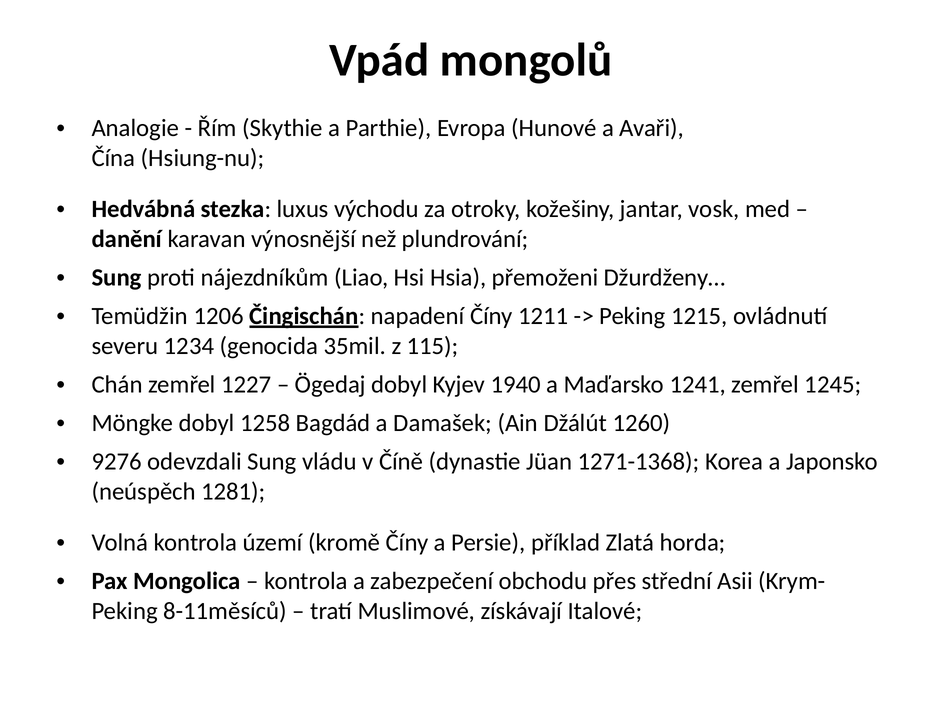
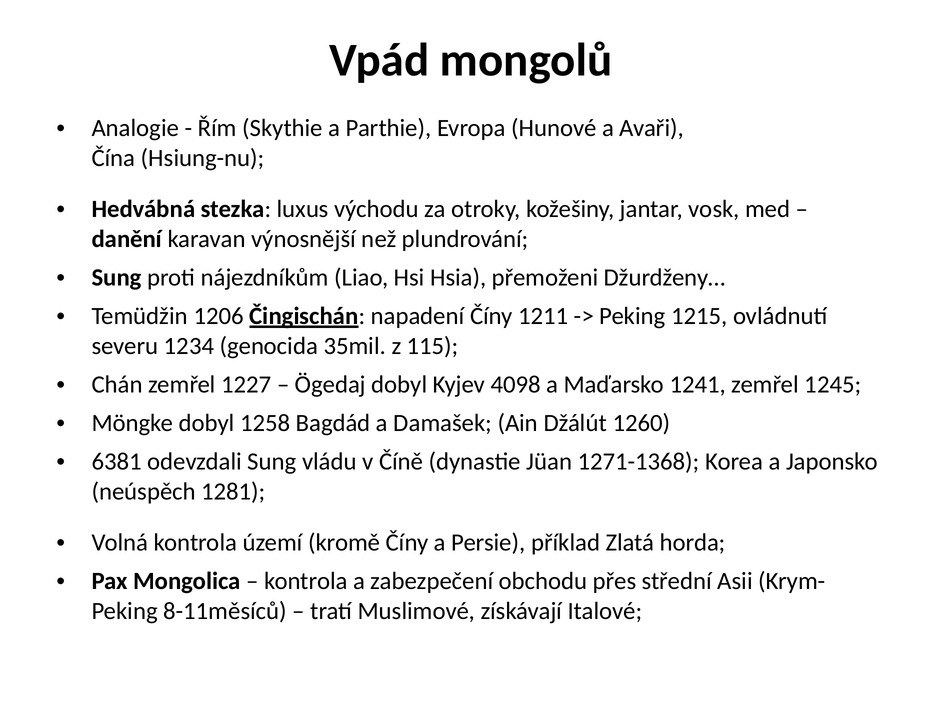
1940: 1940 -> 4098 (516, 385)
9276: 9276 -> 6381 (117, 462)
